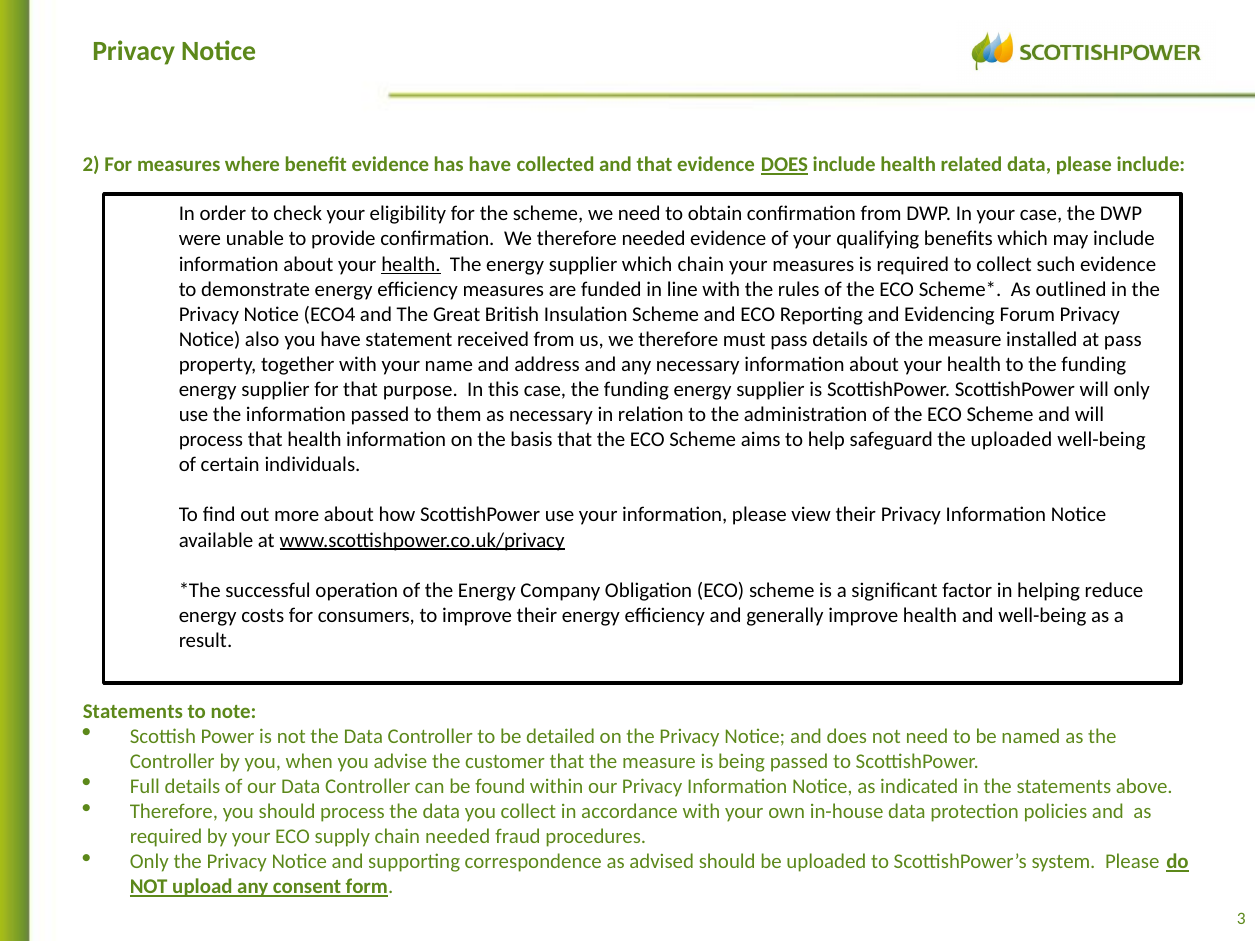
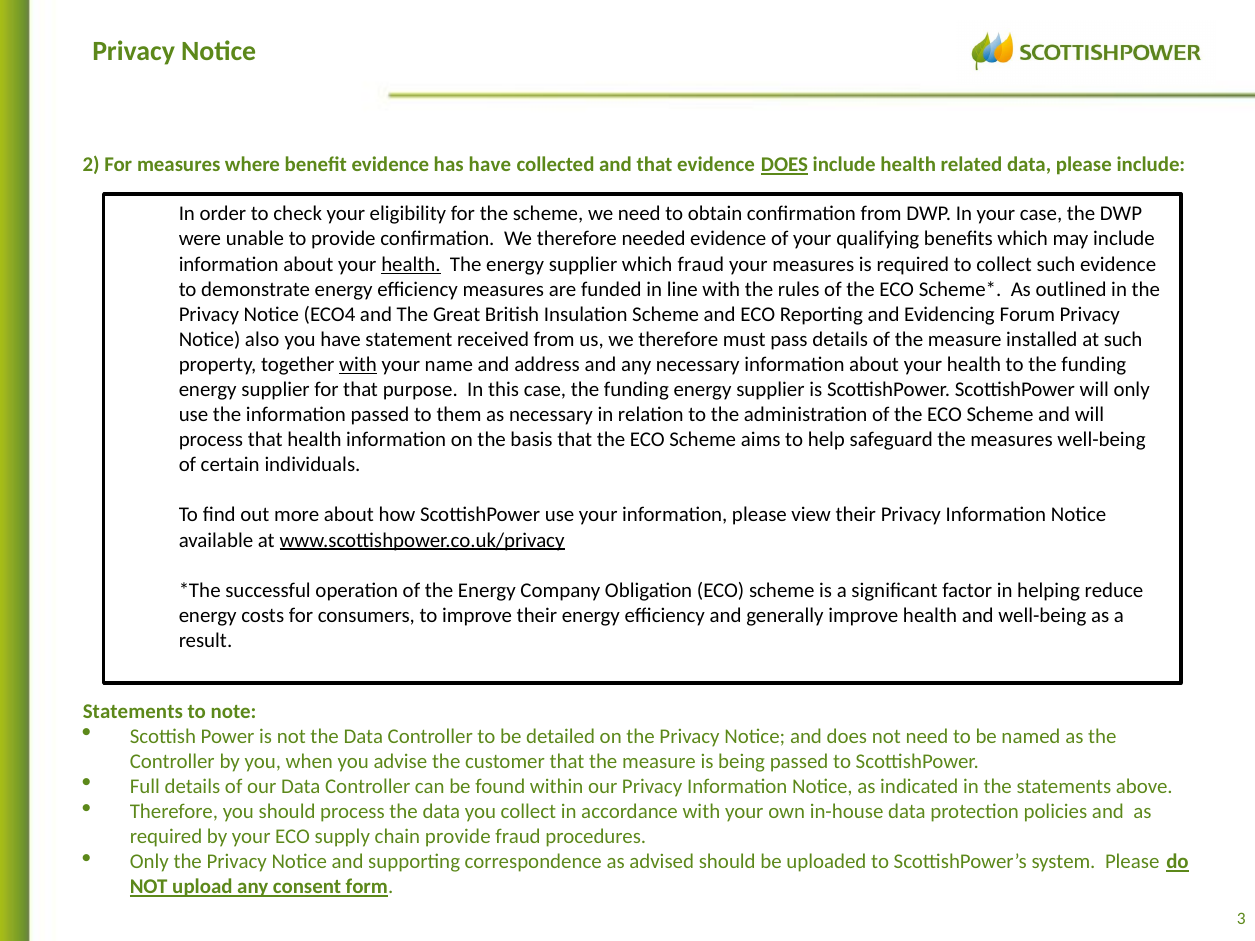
which chain: chain -> fraud (701, 264)
at pass: pass -> such (1123, 340)
with underline: none -> present (358, 365)
the uploaded: uploaded -> measures (1012, 440)
chain needed: needed -> provide (458, 837)
